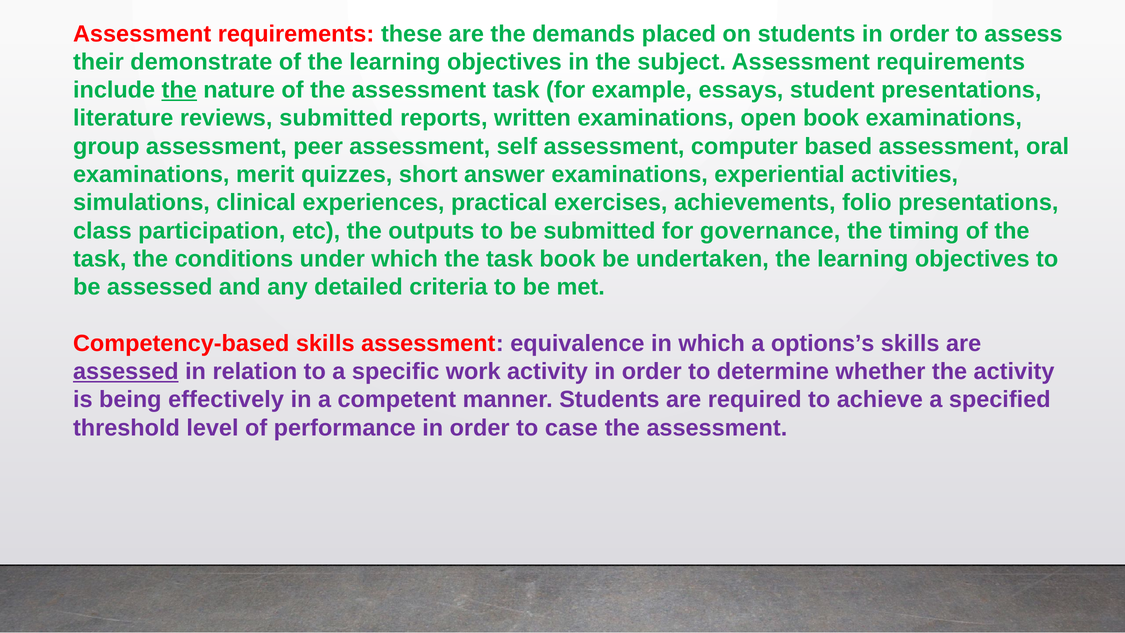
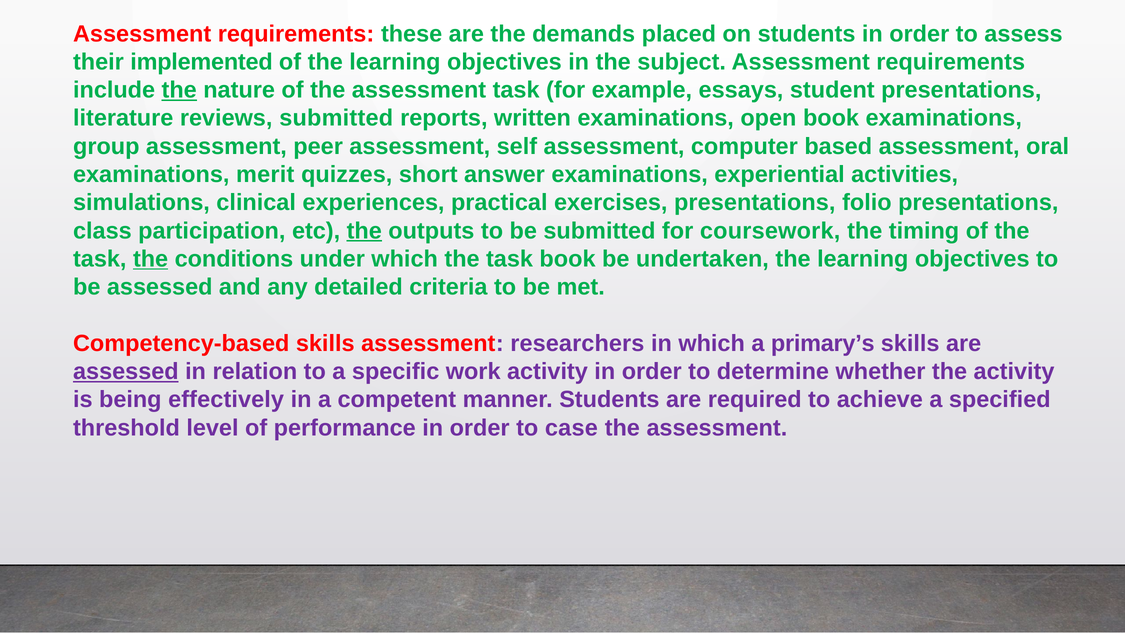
demonstrate: demonstrate -> implemented (202, 62)
exercises achievements: achievements -> presentations (755, 203)
the underline: none -> present (364, 231)
governance: governance -> coursework (770, 231)
the underline: none -> present (151, 259)
equivalence: equivalence -> researchers (577, 343)
options’s: options’s -> primary’s (823, 343)
